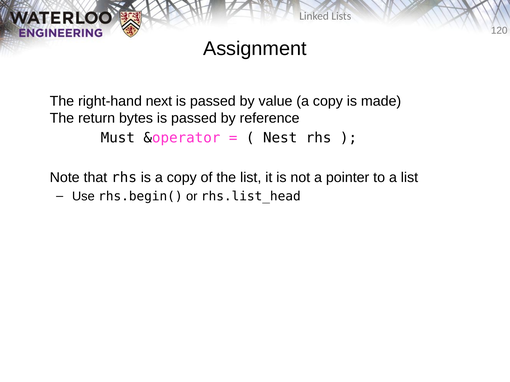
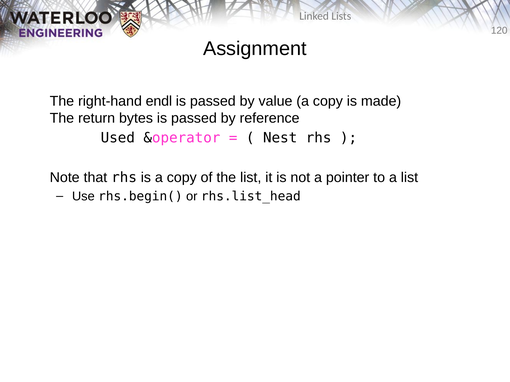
next: next -> endl (159, 101)
Must: Must -> Used (118, 138)
